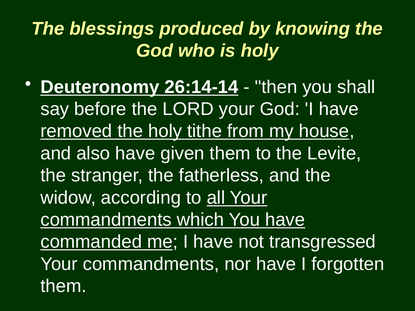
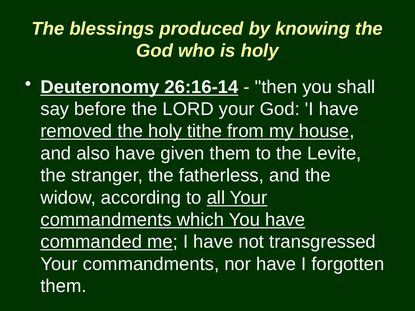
26:14-14: 26:14-14 -> 26:16-14 (201, 87)
